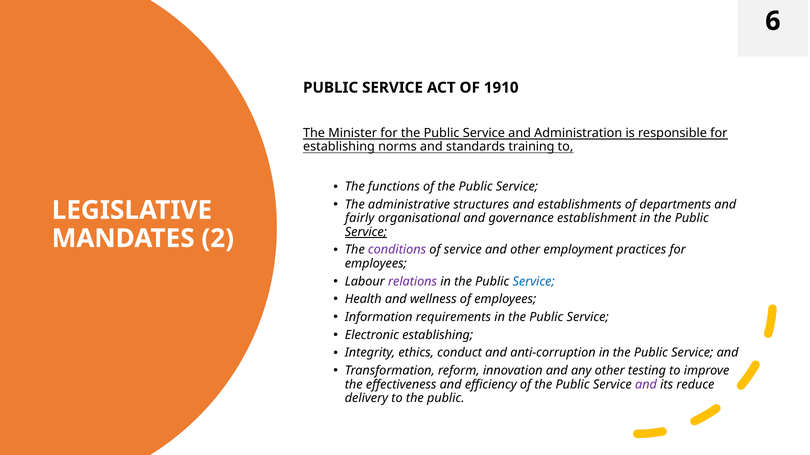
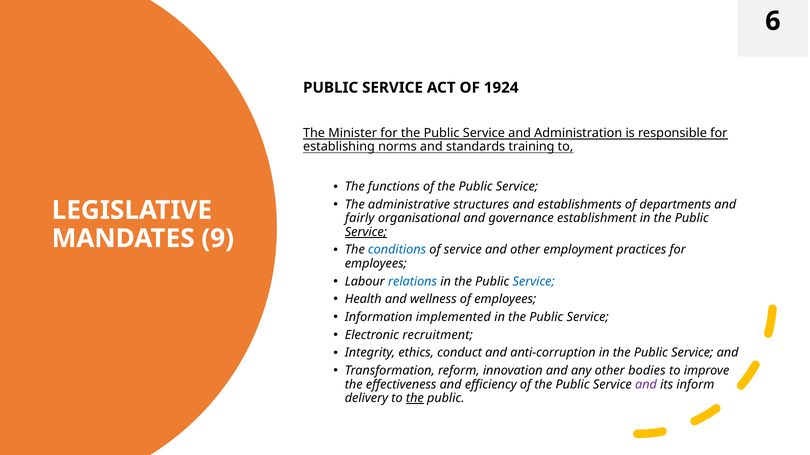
1910: 1910 -> 1924 (501, 88)
2: 2 -> 9 (218, 239)
conditions colour: purple -> blue (397, 250)
relations colour: purple -> blue (413, 282)
requirements: requirements -> implemented (453, 318)
Electronic establishing: establishing -> recruitment (438, 335)
testing: testing -> bodies (647, 371)
reduce: reduce -> inform (695, 385)
the underline: none -> present (415, 399)
